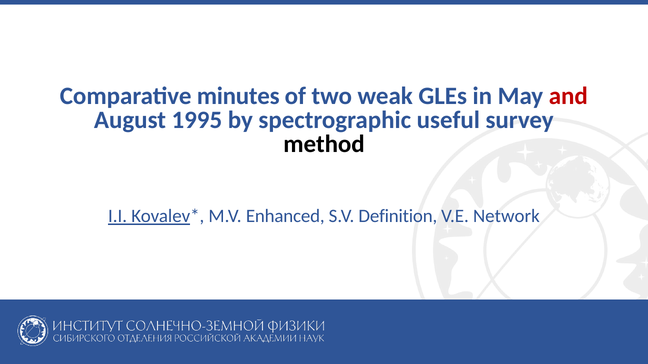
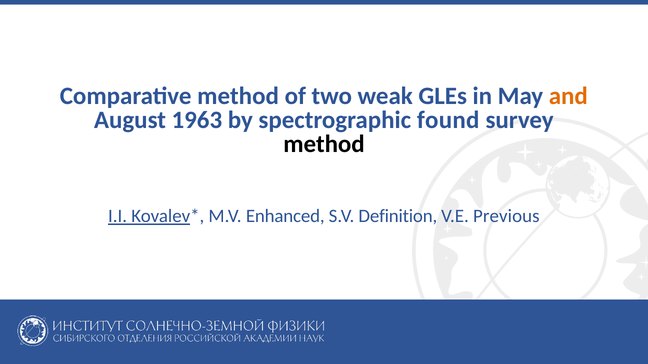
Comparative minutes: minutes -> method (238, 96)
and colour: red -> orange (568, 96)
1995: 1995 -> 1963 (197, 120)
useful: useful -> found (448, 120)
Network: Network -> Previous (506, 217)
